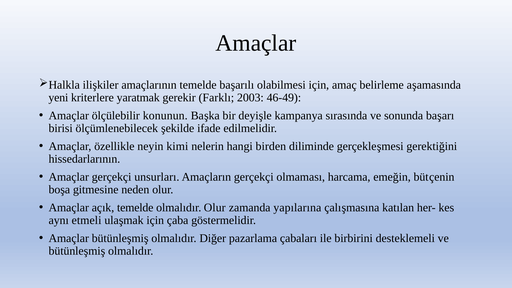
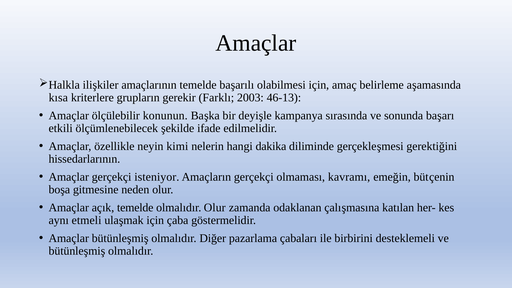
yeni: yeni -> kısa (58, 98)
yaratmak: yaratmak -> grupların (138, 98)
46-49: 46-49 -> 46-13 (284, 98)
birisi: birisi -> etkili (61, 128)
birden: birden -> dakika (271, 146)
unsurları: unsurları -> isteniyor (157, 177)
harcama: harcama -> kavramı (349, 177)
yapılarına: yapılarına -> odaklanan (297, 208)
